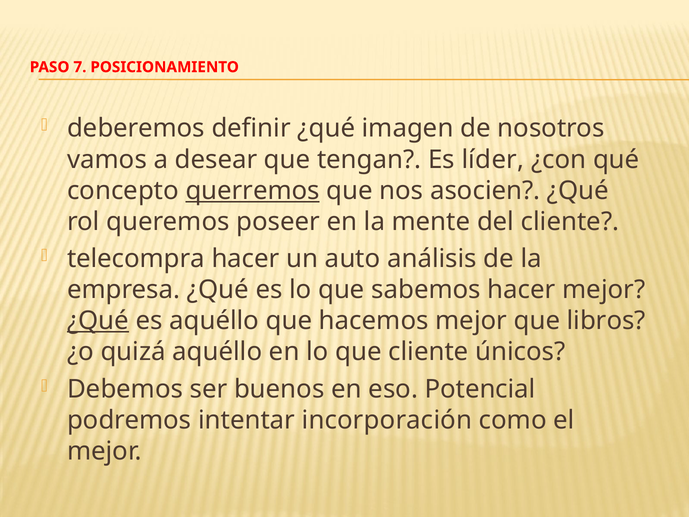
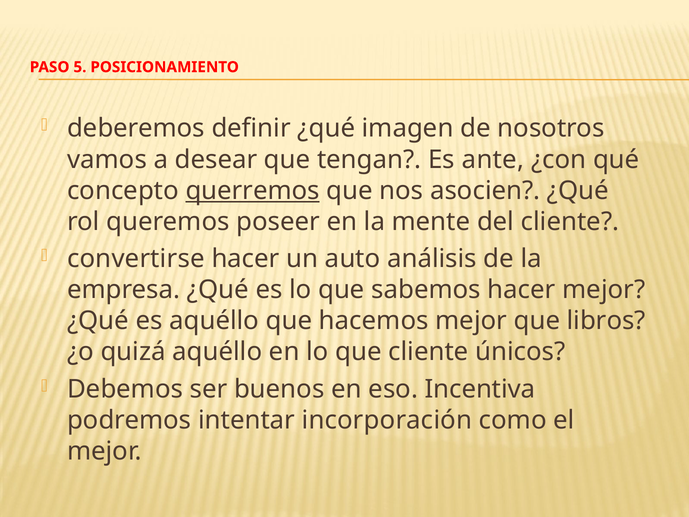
7: 7 -> 5 (80, 67)
líder: líder -> ante (493, 159)
telecompra: telecompra -> convertirse (136, 259)
¿Qué underline: present -> none (98, 321)
Potencial: Potencial -> Incentiva (480, 389)
